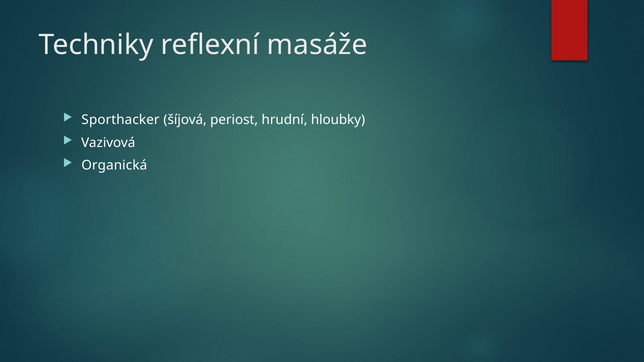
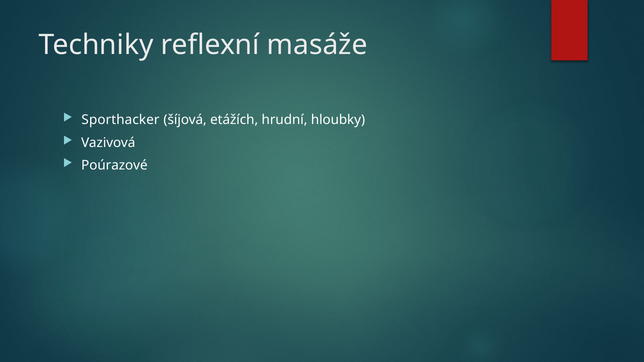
periost: periost -> etážích (234, 120)
Organická: Organická -> Poúrazové (114, 165)
